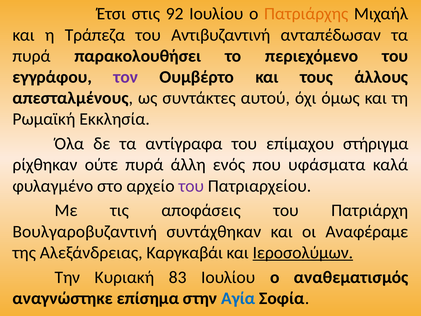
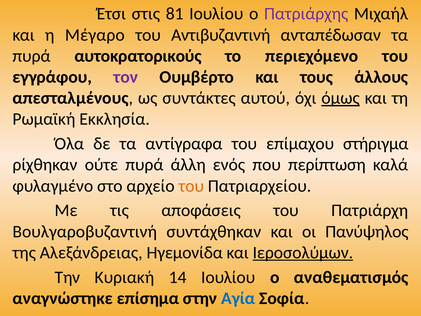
92: 92 -> 81 (175, 14)
Πατριάρχης colour: orange -> purple (306, 14)
Τράπεζα: Τράπεζα -> Μέγαρο (95, 35)
παρακολουθήσει: παρακολουθήσει -> αυτοκρατορικούς (138, 56)
όμως underline: none -> present (341, 98)
υφάσματα: υφάσματα -> περίπτωση (327, 165)
του colour: purple -> orange (191, 186)
Αναφέραμε: Αναφέραμε -> Πανύψηλος (367, 231)
Καργκαβάι: Καργκαβάι -> Ηγεμονίδα (185, 252)
83: 83 -> 14 (178, 277)
